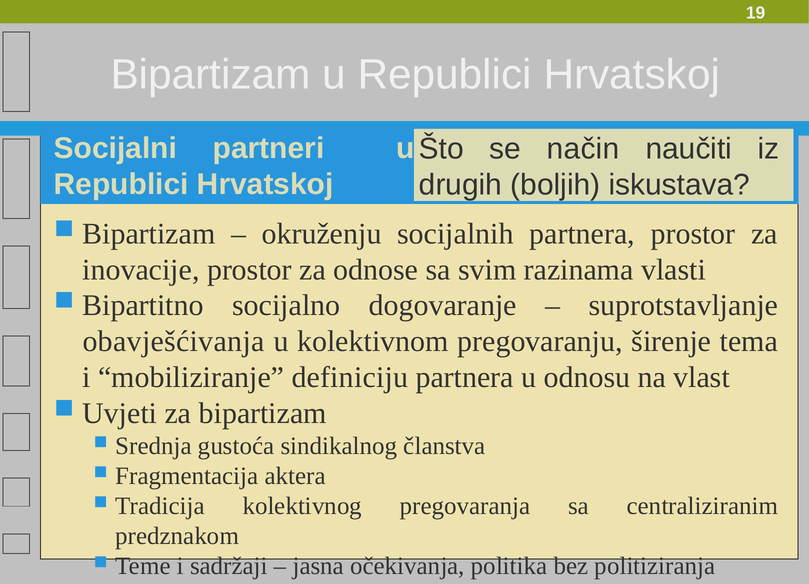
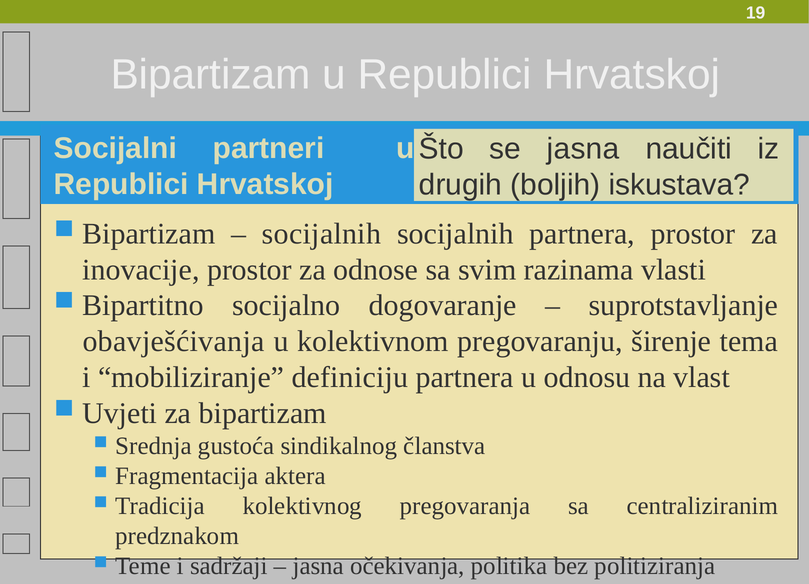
se način: način -> jasna (583, 149)
okruženju: okruženju -> socijalnih (322, 234)
